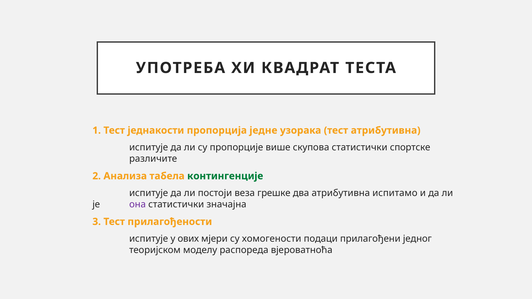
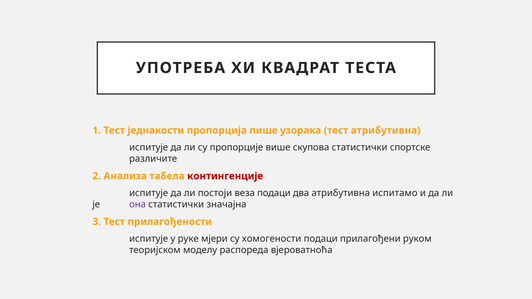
једне: једне -> пише (263, 130)
контингенције colour: green -> red (225, 176)
веза грешке: грешке -> подаци (274, 193)
ових: ових -> руке (188, 239)
једног: једног -> руком (417, 239)
